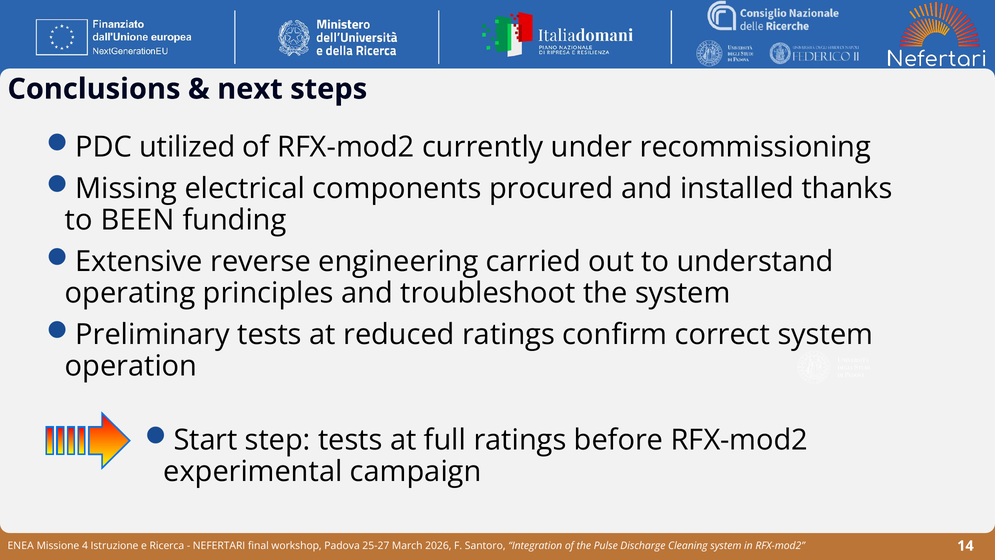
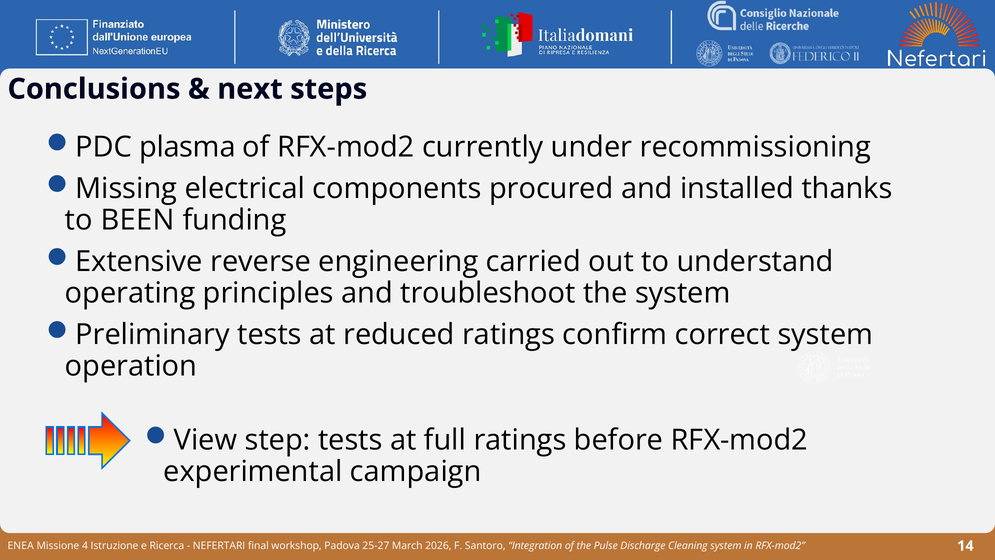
utilized: utilized -> plasma (187, 147)
Start: Start -> View (205, 440)
